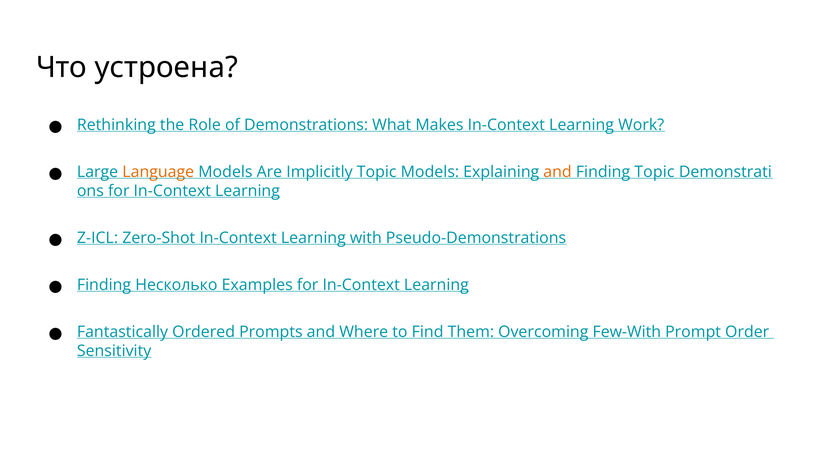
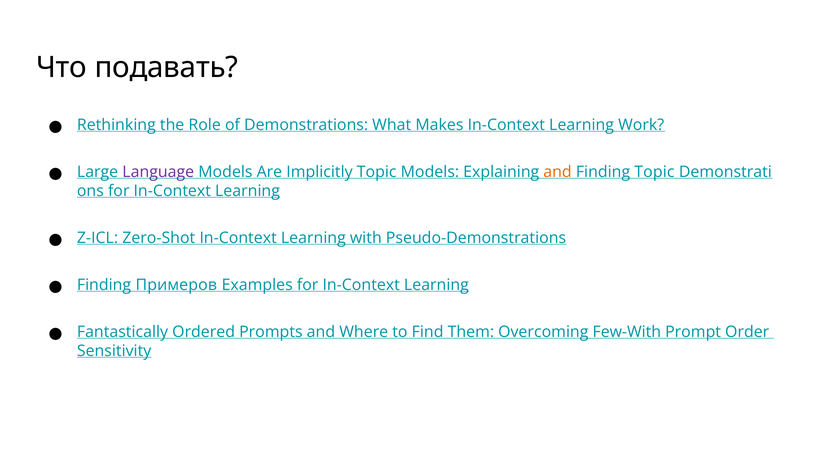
устроена: устроена -> подавать (166, 68)
Language colour: orange -> purple (158, 172)
Несколько: Несколько -> Примеров (176, 285)
